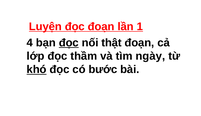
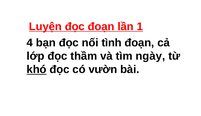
đọc underline: present -> none (69, 43)
thật: thật -> tình (112, 43)
bước: bước -> vườn (103, 69)
